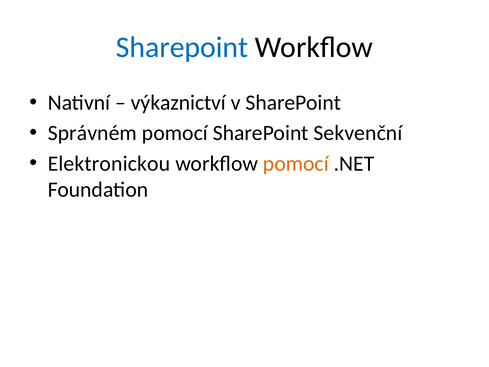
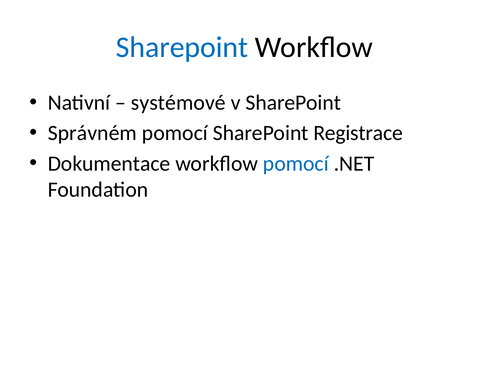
výkaznictví: výkaznictví -> systémové (178, 103)
Sekvenční: Sekvenční -> Registrace (358, 133)
Elektronickou: Elektronickou -> Dokumentace (109, 163)
pomocí colour: orange -> blue (296, 163)
